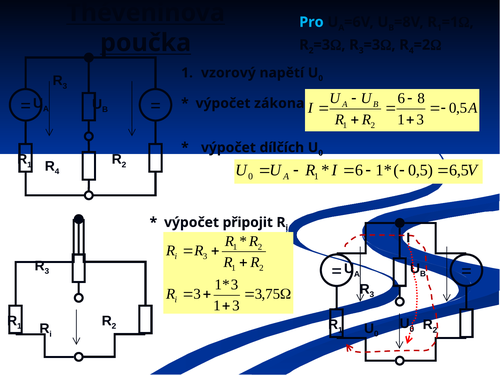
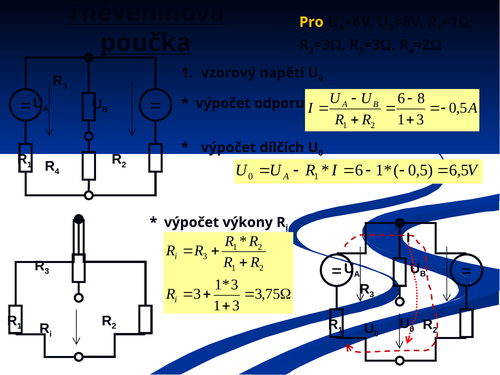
Pro colour: light blue -> yellow (311, 22)
zákona: zákona -> odporu (279, 103)
připojit: připojit -> výkony (248, 222)
